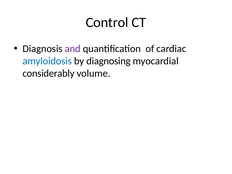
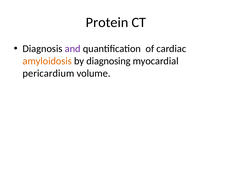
Control: Control -> Protein (107, 22)
amyloidosis colour: blue -> orange (47, 61)
considerably: considerably -> pericardium (48, 73)
